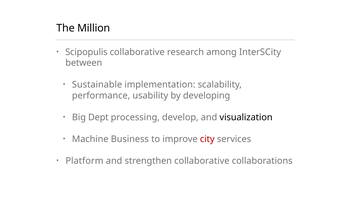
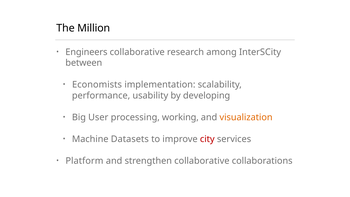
Scipopulis: Scipopulis -> Engineers (86, 52)
Sustainable: Sustainable -> Economists (97, 85)
Dept: Dept -> User (98, 117)
develop: develop -> working (180, 117)
visualization colour: black -> orange (246, 117)
Business: Business -> Datasets (130, 139)
